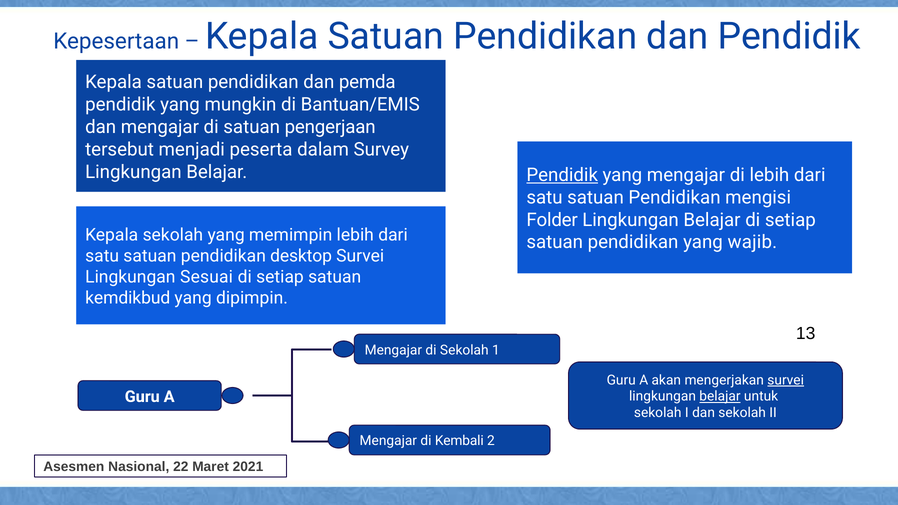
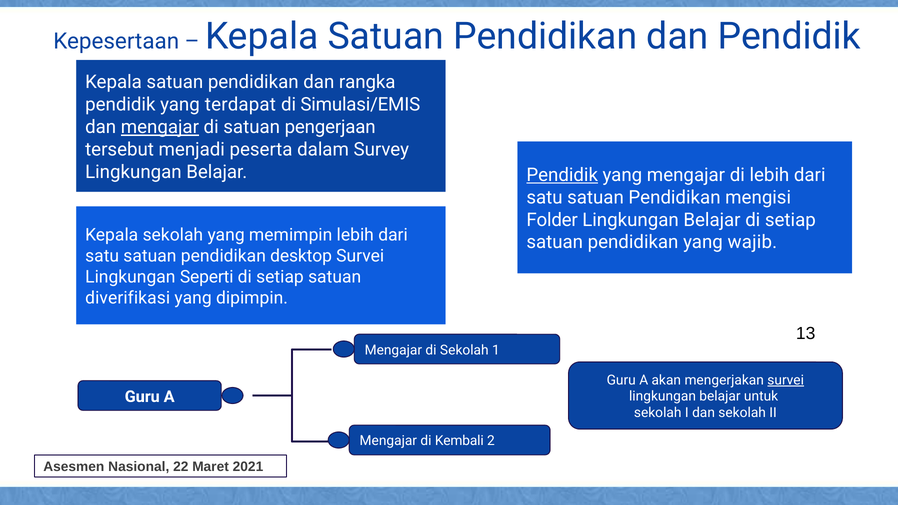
pemda: pemda -> rangka (367, 82)
mungkin: mungkin -> terdapat (240, 105)
Bantuan/EMIS: Bantuan/EMIS -> Simulasi/EMIS (360, 105)
mengajar underline: none -> present (160, 127)
Sesuai: Sesuai -> Seperti (207, 277)
kemdikbud: kemdikbud -> diverifikasi (128, 298)
belajar underline: present -> none (720, 397)
